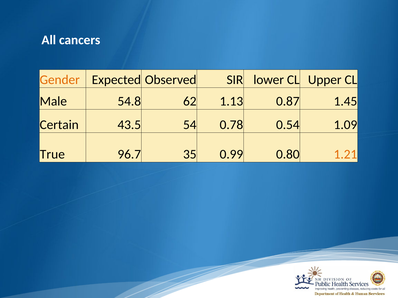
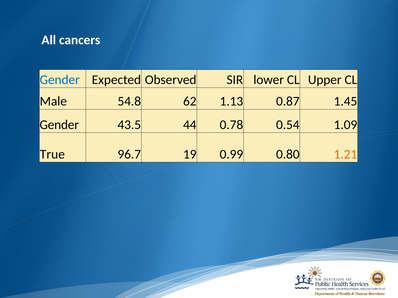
Gender colour: orange -> blue (60, 80)
Certain: Certain -> Gender (59, 125)
54: 54 -> 44 (190, 125)
35: 35 -> 19 (190, 155)
